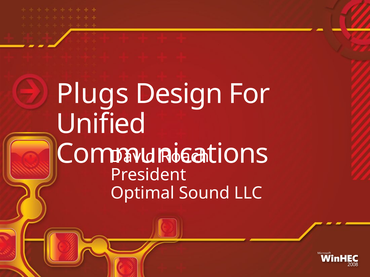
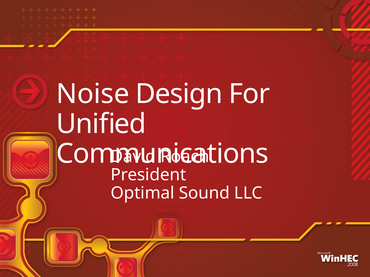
Plugs: Plugs -> Noise (93, 94)
